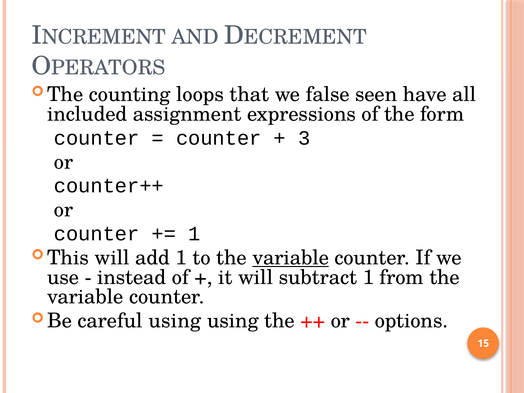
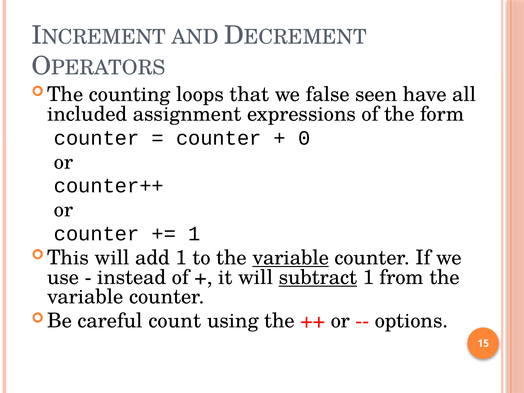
3: 3 -> 0 (304, 138)
subtract underline: none -> present (318, 277)
careful using: using -> count (175, 321)
